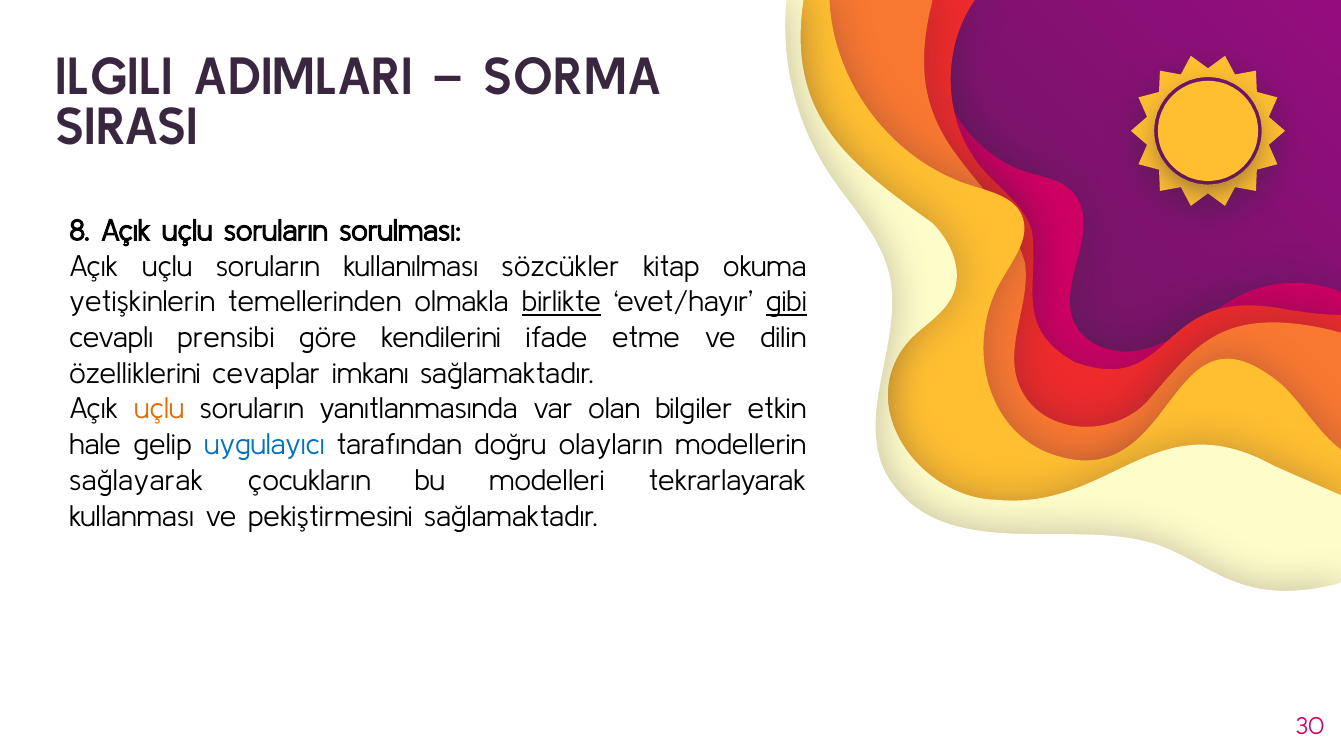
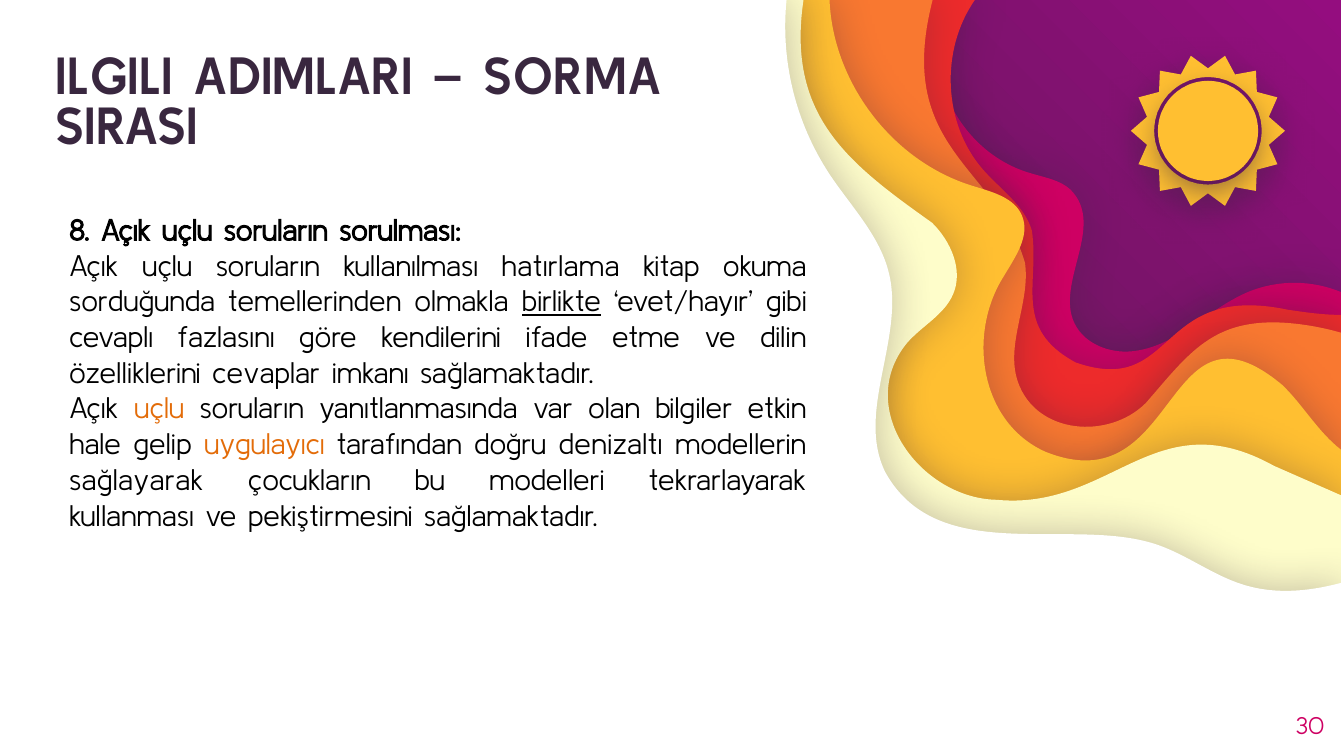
sözcükler: sözcükler -> hatırlama (561, 266)
yetişkinlerin: yetişkinlerin -> sorduğunda (142, 302)
gibi underline: present -> none (787, 302)
prensibi: prensibi -> fazlasını (226, 338)
uygulayıcı colour: blue -> orange (264, 445)
olayların: olayların -> denizaltı (611, 445)
